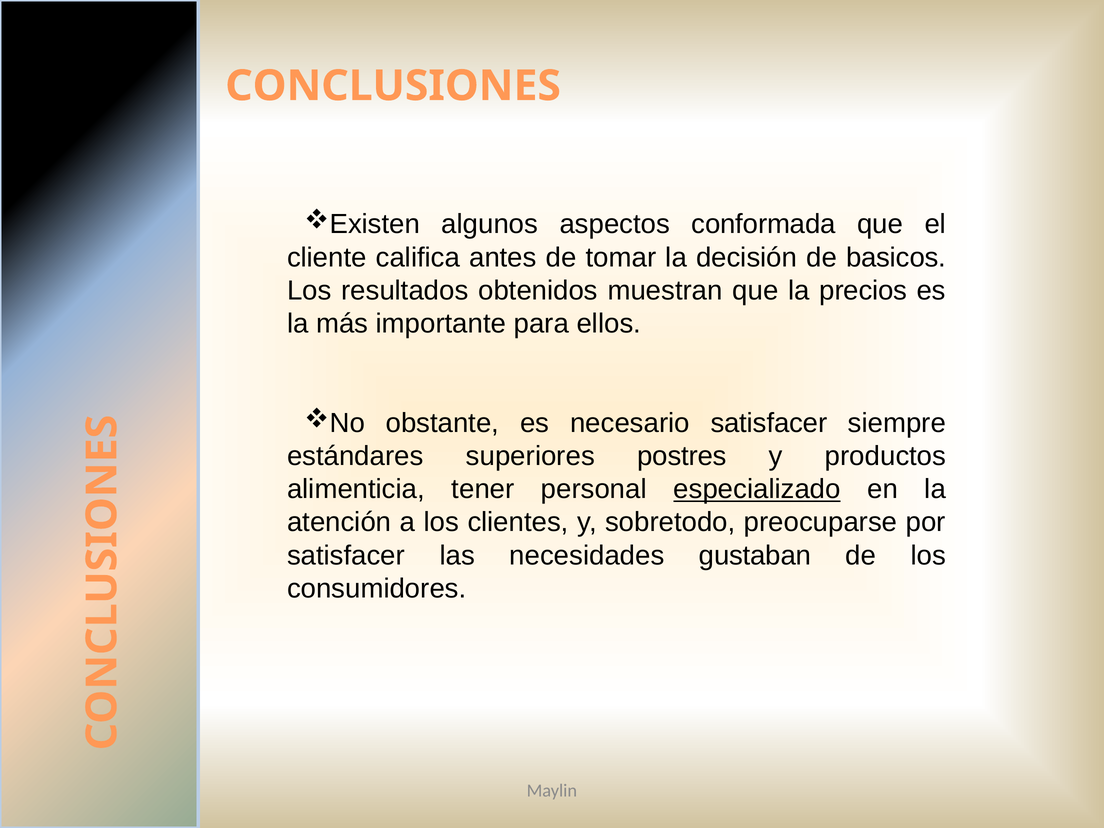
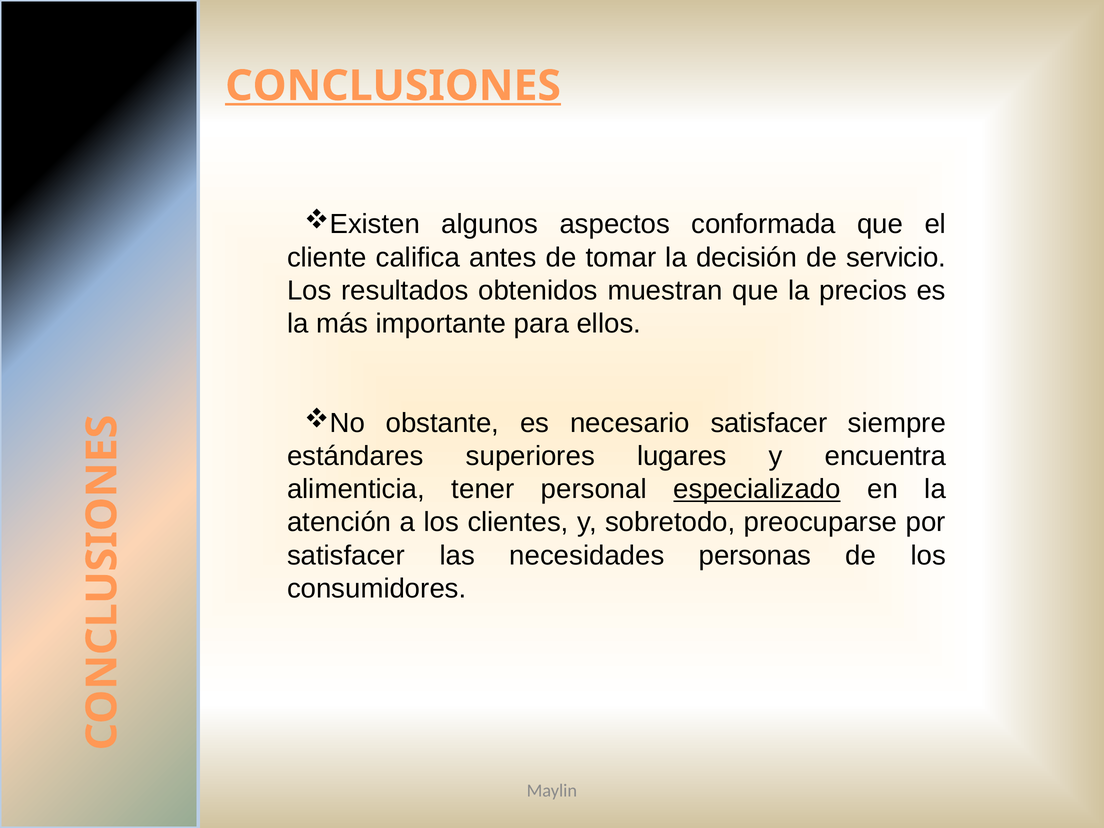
CONCLUSIONES underline: none -> present (393, 86)
basicos: basicos -> servicio (896, 257)
postres: postres -> lugares (682, 456)
productos: productos -> encuentra (886, 456)
gustaban: gustaban -> personas (755, 555)
